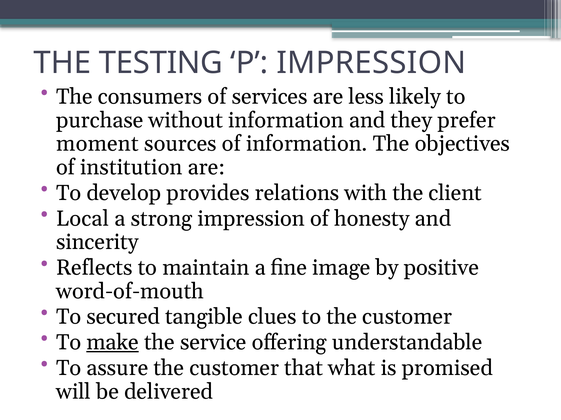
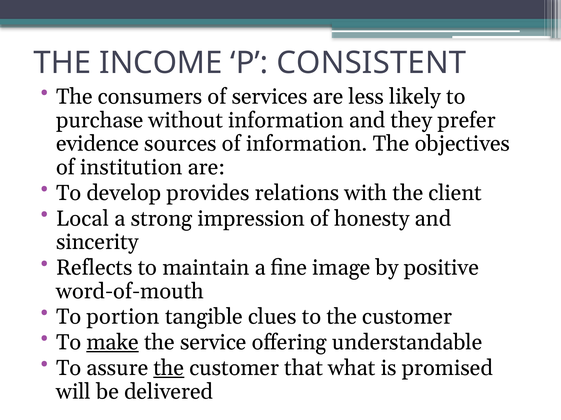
TESTING: TESTING -> INCOME (161, 63)
P IMPRESSION: IMPRESSION -> CONSISTENT (371, 63)
moment: moment -> evidence (98, 144)
secured: secured -> portion (123, 317)
the underline: none -> present (169, 369)
